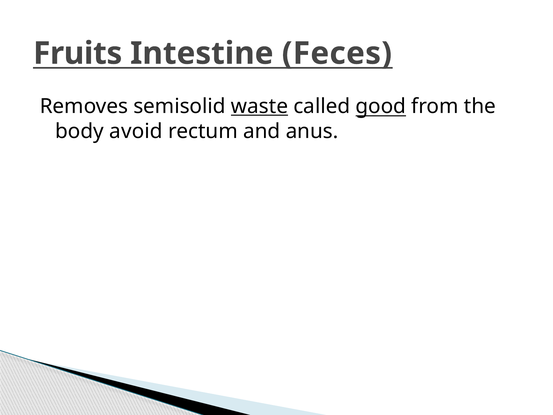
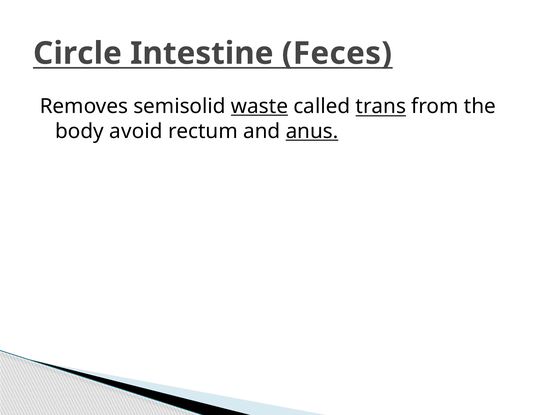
Fruits: Fruits -> Circle (77, 53)
good: good -> trans (381, 106)
anus underline: none -> present (312, 131)
